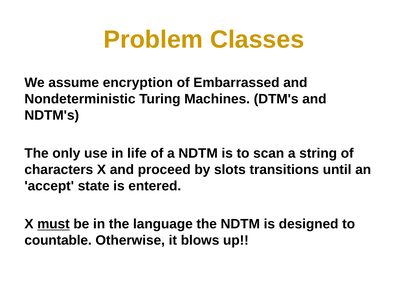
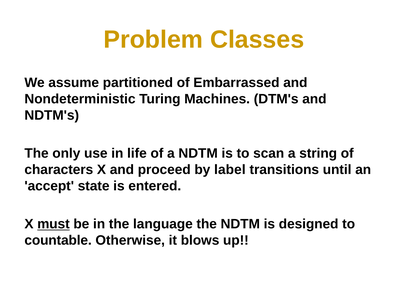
encryption: encryption -> partitioned (138, 83)
slots: slots -> label (230, 170)
